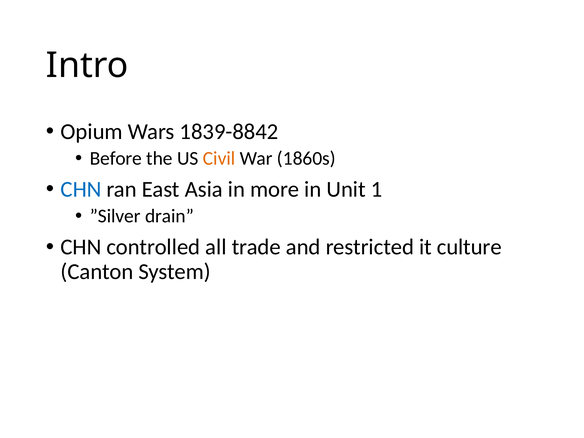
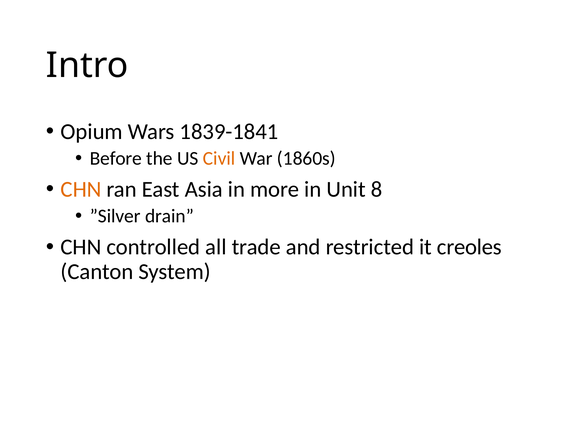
1839-8842: 1839-8842 -> 1839-1841 (229, 132)
CHN colour: blue -> orange (81, 189)
1: 1 -> 8 (377, 189)
culture: culture -> creoles (469, 247)
